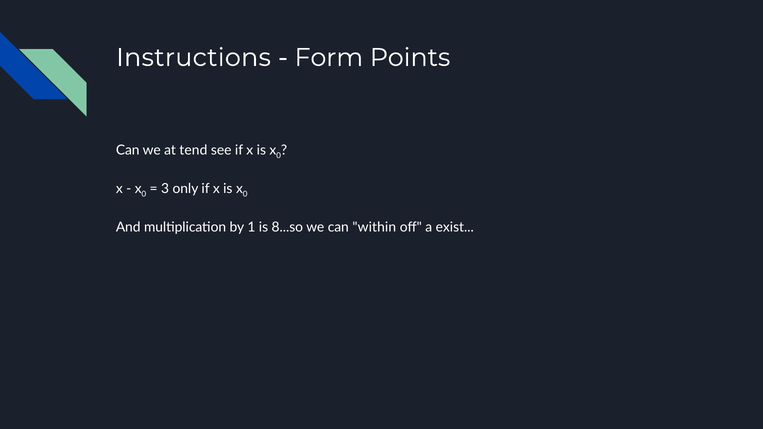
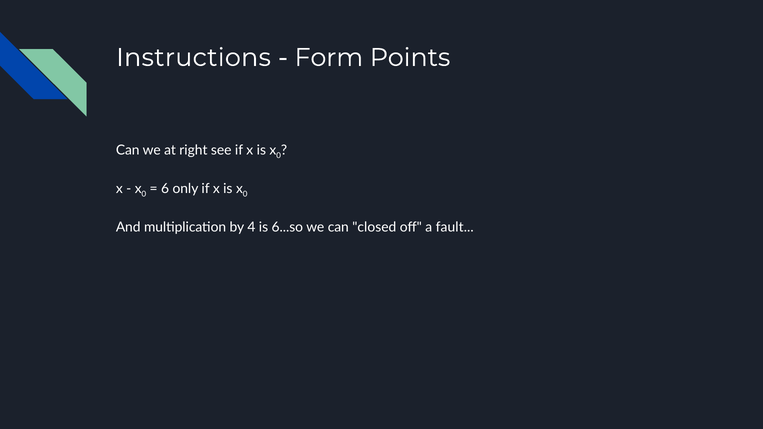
tend: tend -> right (193, 150)
3: 3 -> 6 (165, 189)
1: 1 -> 4 (251, 227)
8...so: 8...so -> 6...so (287, 227)
within: within -> closed (374, 227)
exist: exist -> fault (455, 227)
